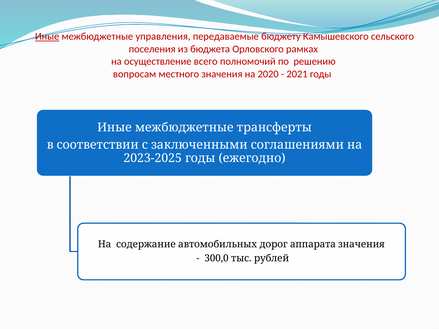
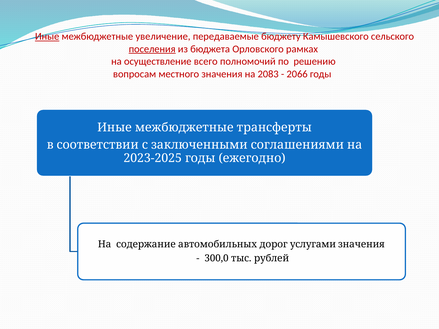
управления: управления -> увеличение (163, 37)
поселения underline: none -> present (152, 49)
2020: 2020 -> 2083 (268, 74)
2021: 2021 -> 2066 (297, 74)
аппарата: аппарата -> услугами (313, 245)
